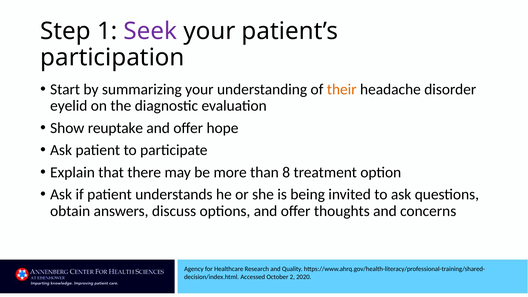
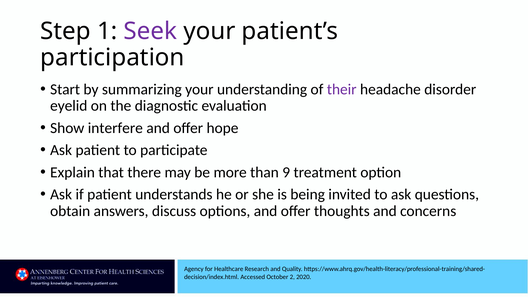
their colour: orange -> purple (342, 89)
reuptake: reuptake -> interfere (115, 128)
8: 8 -> 9 (286, 172)
